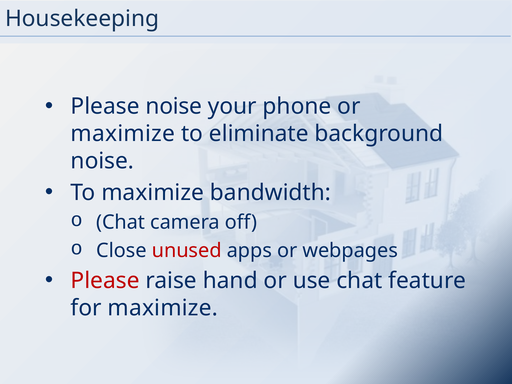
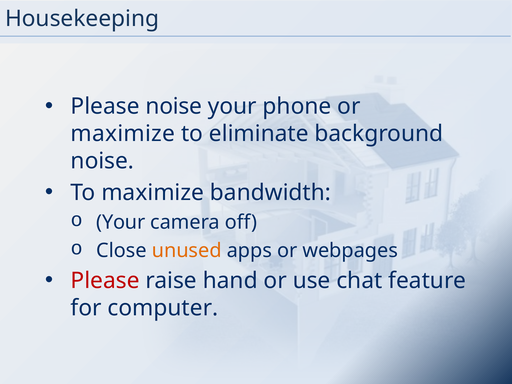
Chat: Chat -> Your (121, 222)
unused colour: red -> orange (187, 250)
for maximize: maximize -> computer (163, 308)
